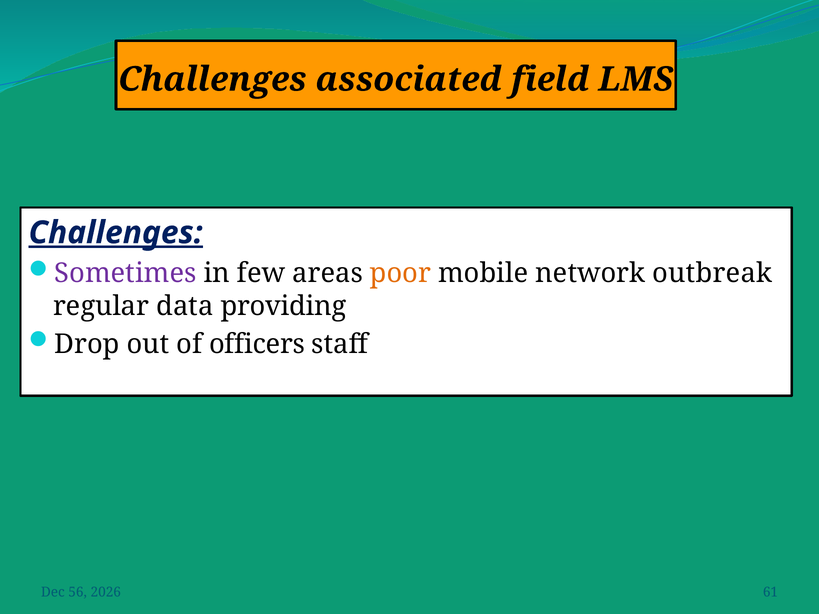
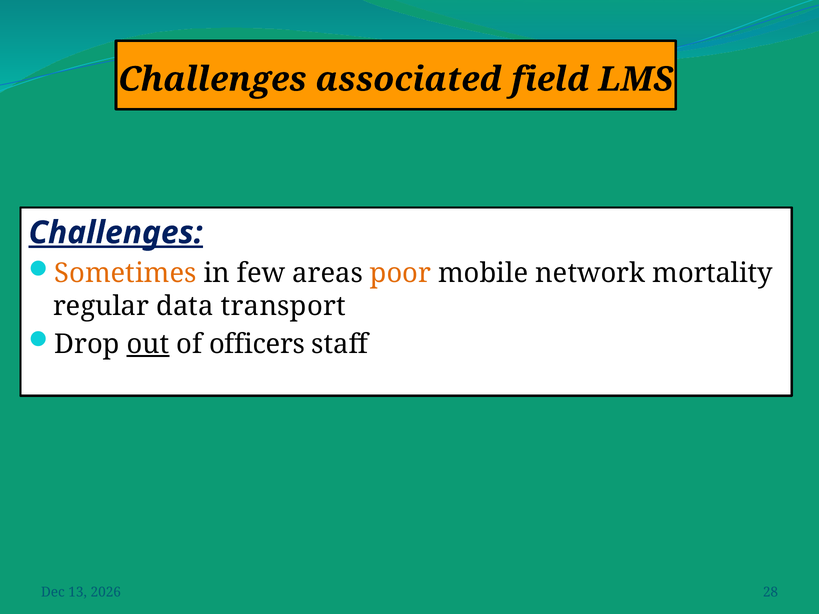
Sometimes colour: purple -> orange (125, 273)
outbreak: outbreak -> mortality (713, 273)
providing: providing -> transport (283, 306)
out underline: none -> present (148, 344)
56: 56 -> 13 (78, 593)
61: 61 -> 28 (770, 593)
